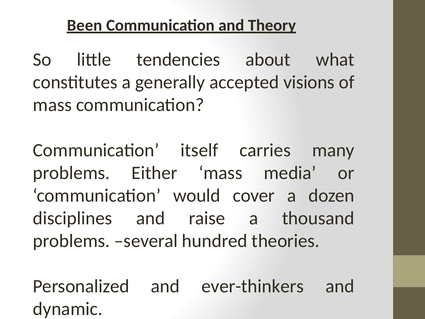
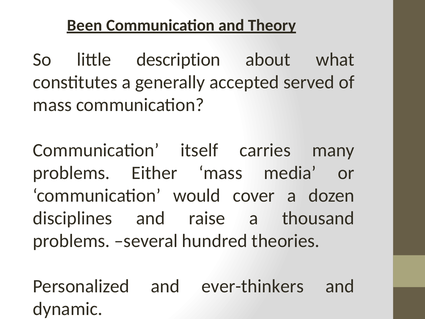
tendencies: tendencies -> description (178, 59)
visions: visions -> served (309, 82)
